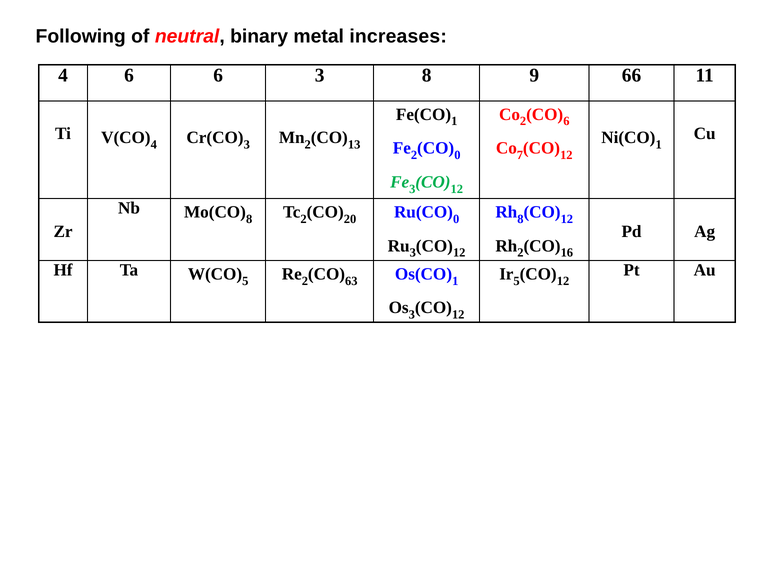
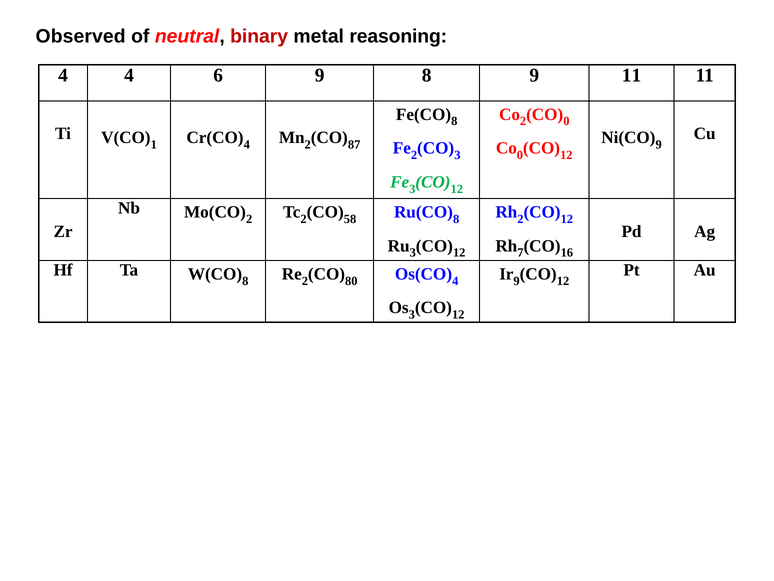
Following: Following -> Observed (81, 36)
binary colour: black -> red (259, 36)
increases: increases -> reasoning (398, 36)
4 6: 6 -> 4 (129, 75)
6 3: 3 -> 9 (320, 75)
9 66: 66 -> 11 (632, 75)
1: 1 -> 8 (454, 121)
6: 6 -> 0 (566, 121)
4: 4 -> 1 (154, 144)
3: 3 -> 4 (247, 144)
13: 13 -> 87 (354, 144)
1: 1 -> 9 (659, 144)
0: 0 -> 3 (457, 155)
7: 7 -> 0 (520, 155)
8: 8 -> 2 (249, 219)
20: 20 -> 58 (350, 219)
0: 0 -> 8 (456, 219)
8: 8 -> 2 (520, 219)
2: 2 -> 7 (520, 253)
5: 5 -> 8 (245, 281)
63: 63 -> 80 (351, 281)
1: 1 -> 4 (455, 281)
5: 5 -> 9 (517, 281)
